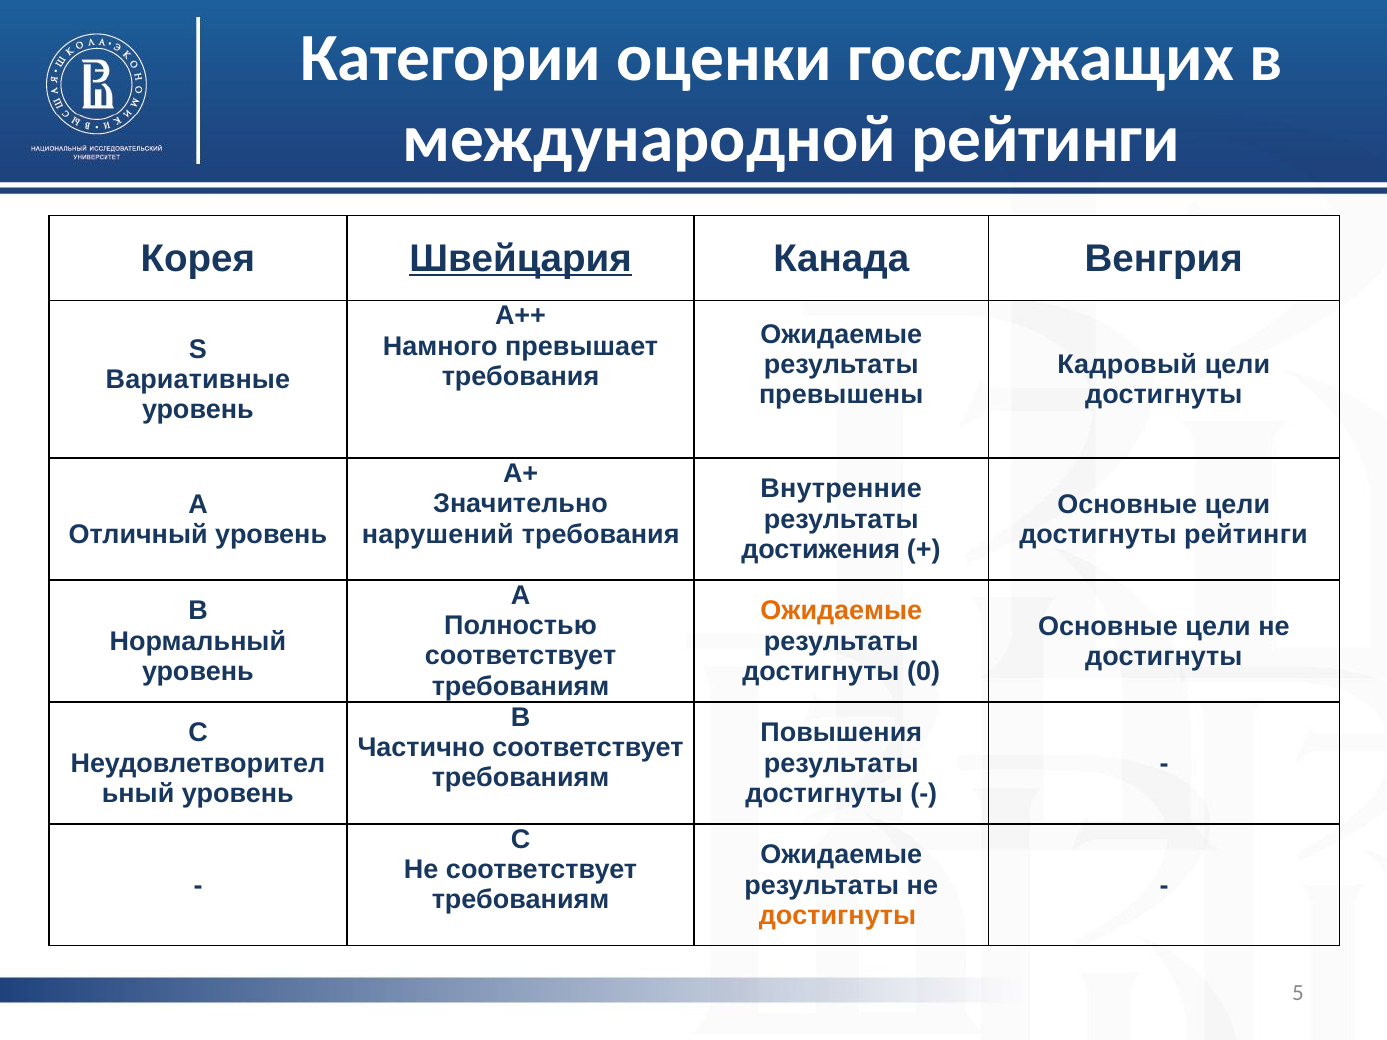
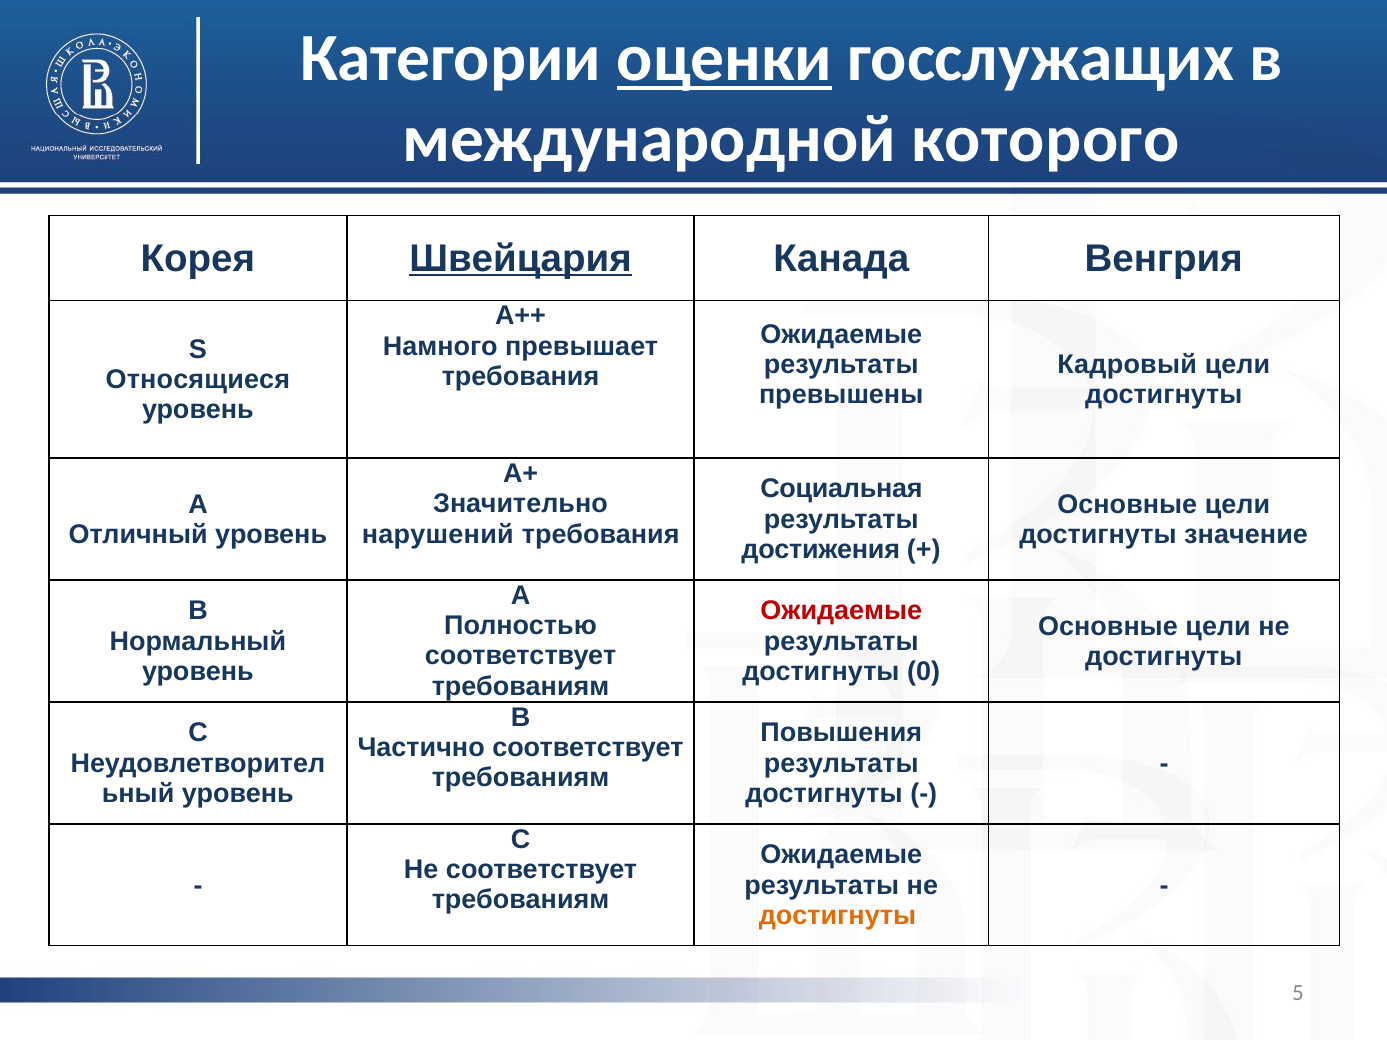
оценки underline: none -> present (725, 59)
международной рейтинги: рейтинги -> которого (1045, 140)
Вариативные: Вариативные -> Относящиеся (198, 380)
Внутренние: Внутренние -> Социальная (841, 489)
достигнуты рейтинги: рейтинги -> значение (1246, 535)
Ожидаемые colour: orange -> red (841, 611)
